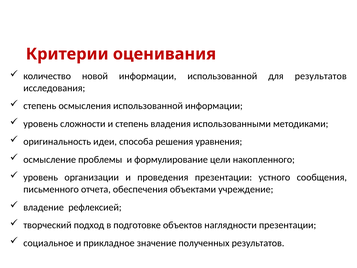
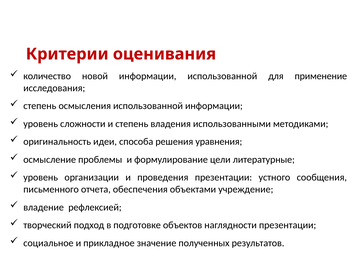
для результатов: результатов -> применение (321, 76)
накопленного: накопленного -> литературные (264, 159)
